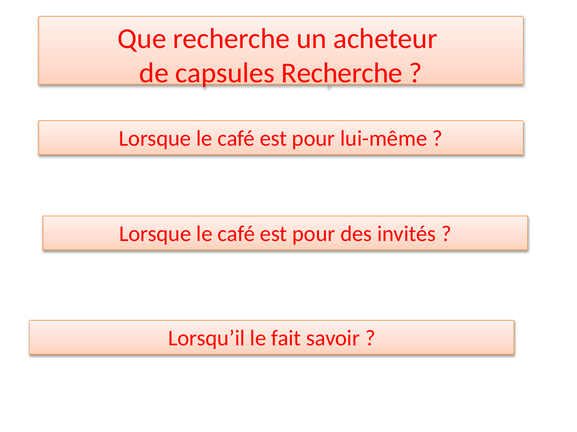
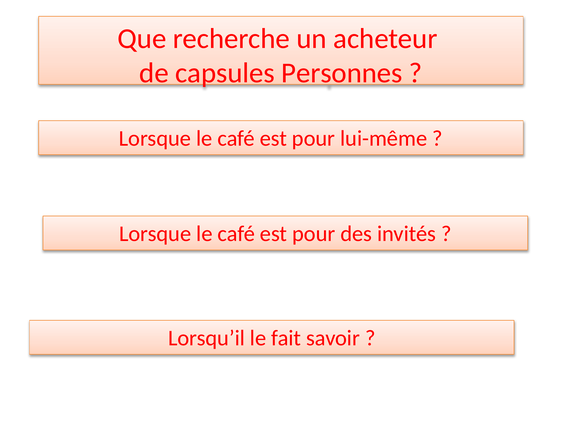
capsules Recherche: Recherche -> Personnes (342, 73)
